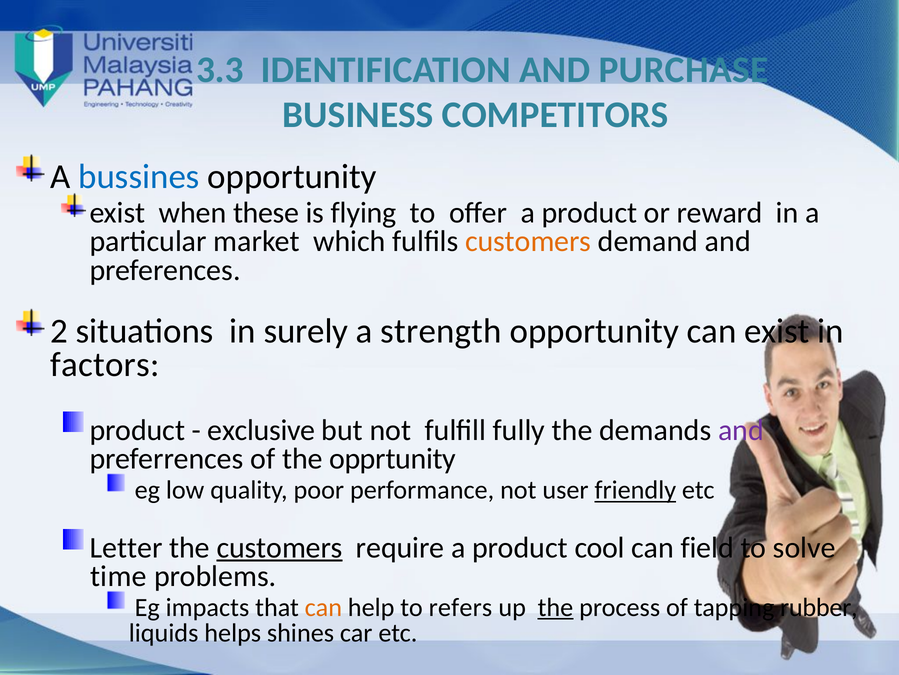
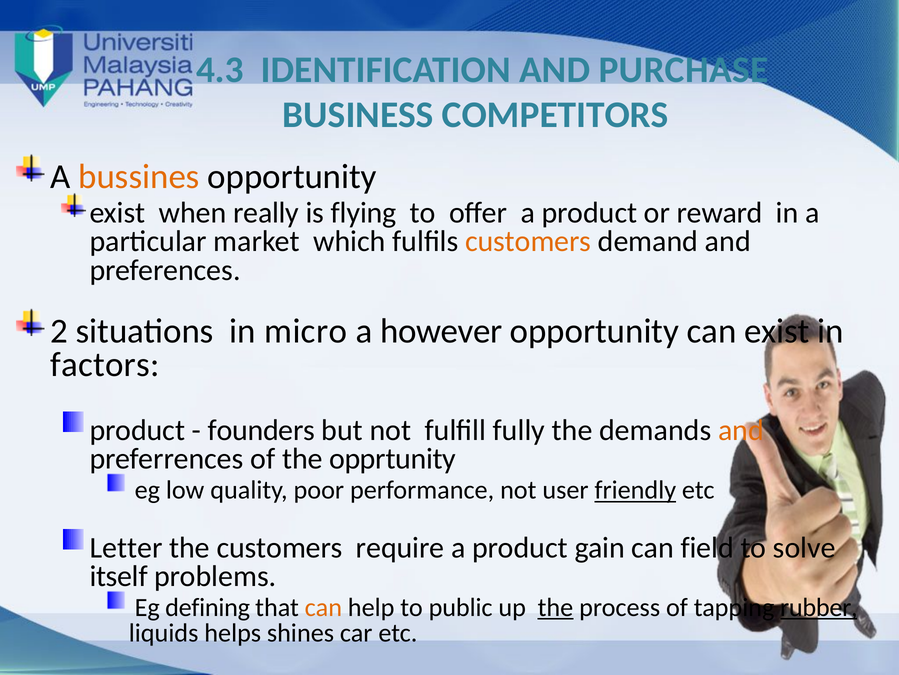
3.3: 3.3 -> 4.3 (220, 70)
bussines colour: blue -> orange (139, 176)
these: these -> really (266, 212)
surely: surely -> micro (306, 331)
strength: strength -> however (441, 331)
exclusive: exclusive -> founders (261, 430)
and colour: purple -> orange (741, 430)
customers underline: present -> none (280, 547)
cool: cool -> gain (600, 547)
time: time -> itself (119, 576)
impacts: impacts -> defining (208, 607)
refers: refers -> public (461, 607)
rubber underline: none -> present (819, 607)
